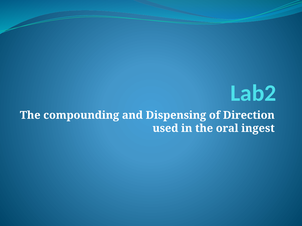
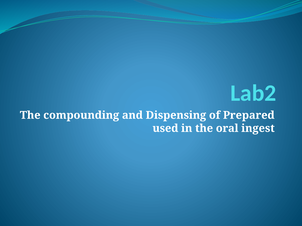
Direction: Direction -> Prepared (249, 115)
